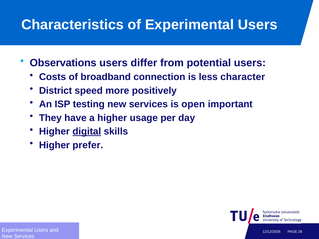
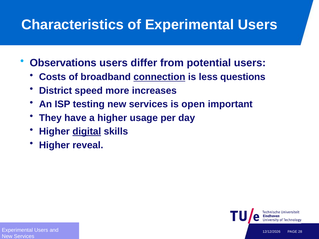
connection underline: none -> present (159, 77)
character: character -> questions (243, 77)
positively: positively -> increases (154, 91)
prefer: prefer -> reveal (88, 145)
